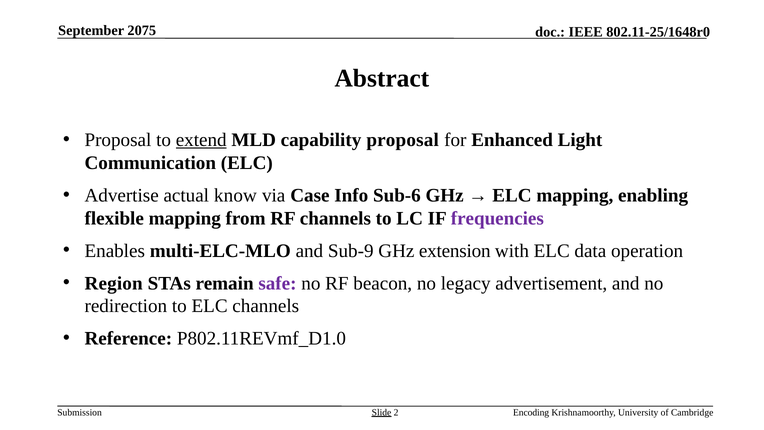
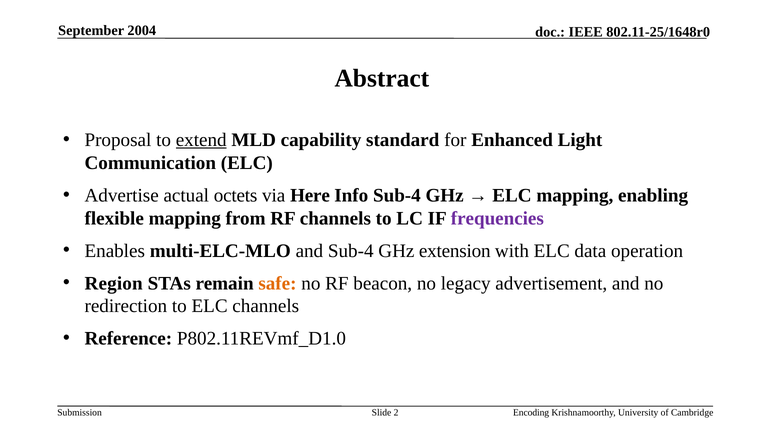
2075: 2075 -> 2004 (142, 30)
capability proposal: proposal -> standard (403, 140)
know: know -> octets (236, 195)
Case: Case -> Here (310, 195)
Info Sub-6: Sub-6 -> Sub-4 (397, 195)
and Sub-9: Sub-9 -> Sub-4 (351, 251)
safe colour: purple -> orange (277, 283)
Slide underline: present -> none (382, 412)
